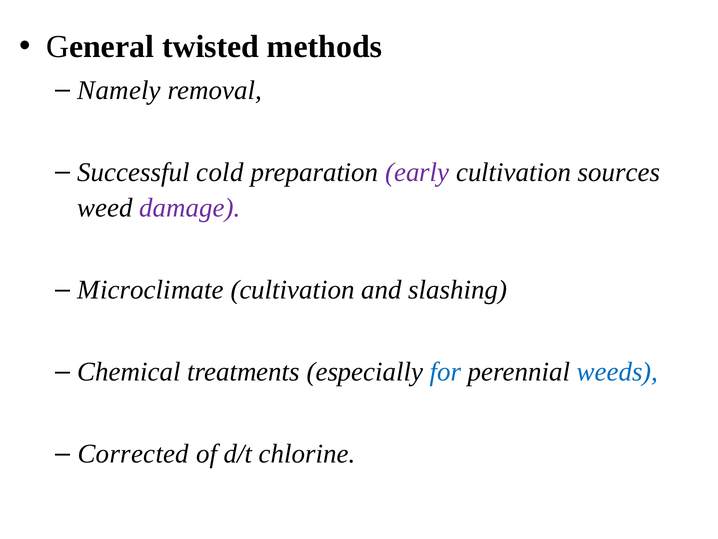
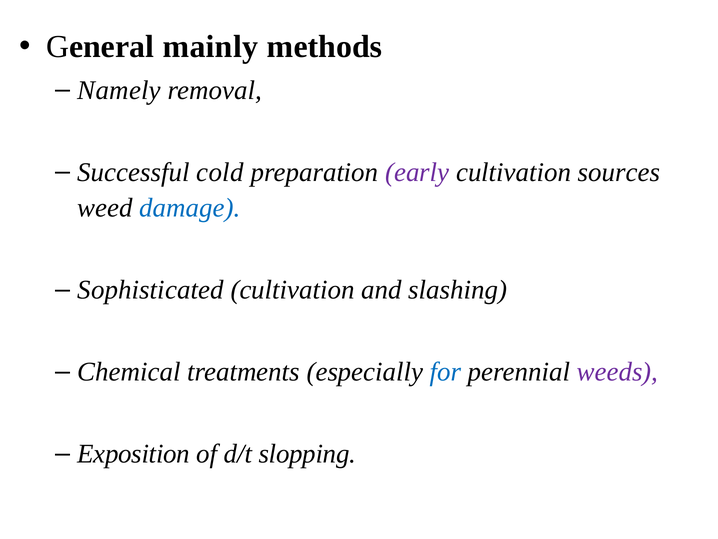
twisted: twisted -> mainly (210, 47)
damage colour: purple -> blue (190, 208)
Microclimate: Microclimate -> Sophisticated (151, 290)
weeds colour: blue -> purple (617, 372)
Corrected: Corrected -> Exposition (134, 454)
chlorine: chlorine -> slopping (307, 454)
